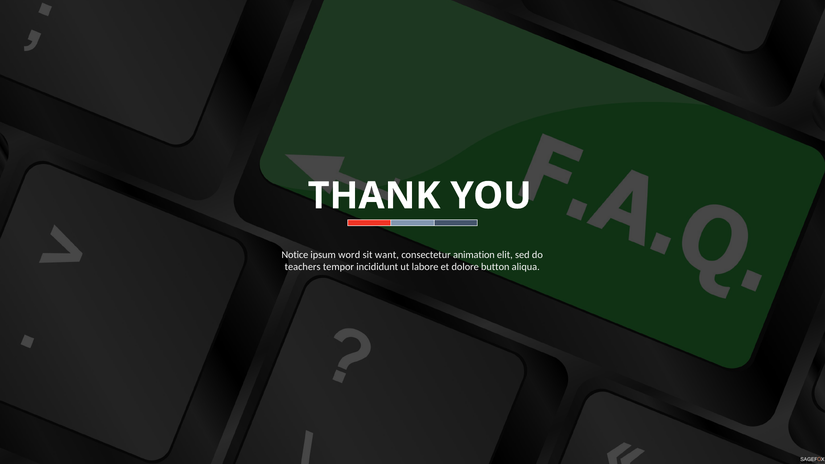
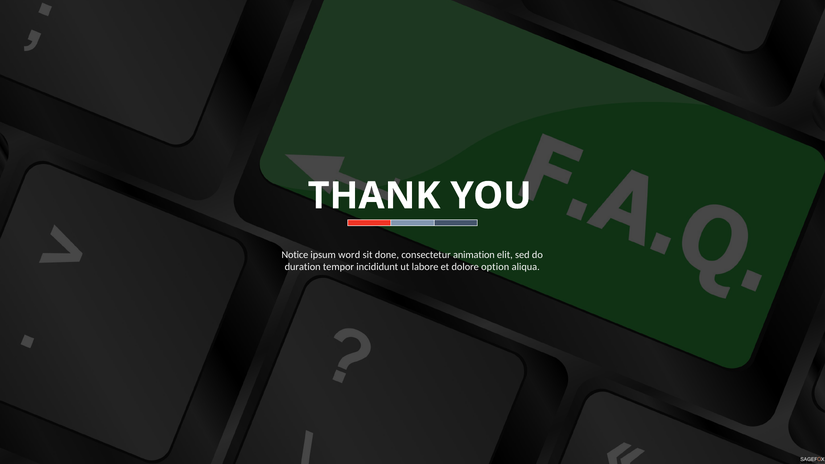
want: want -> done (387, 255)
teachers: teachers -> duration (303, 267)
button: button -> option (495, 267)
